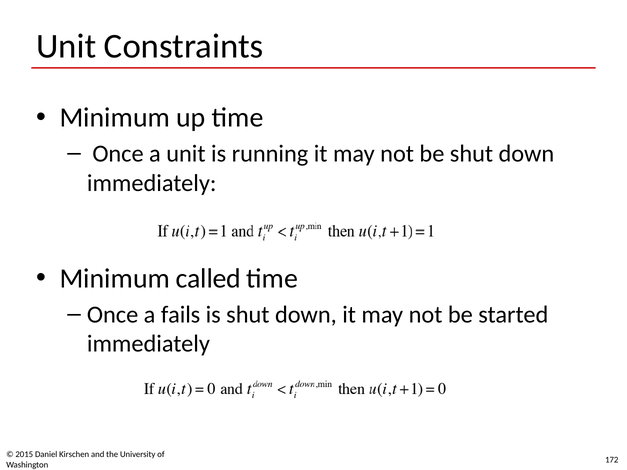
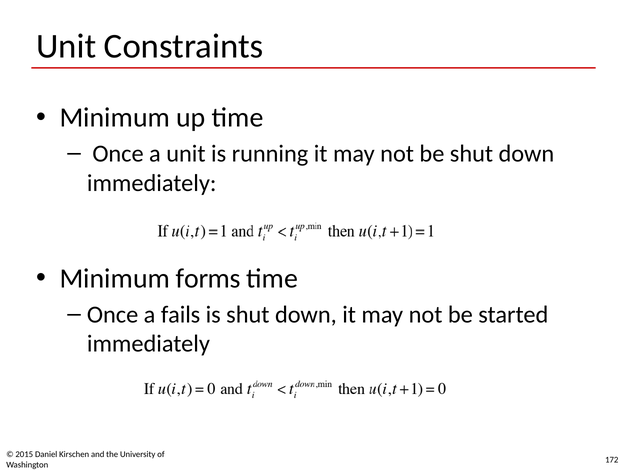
called: called -> forms (208, 279)
